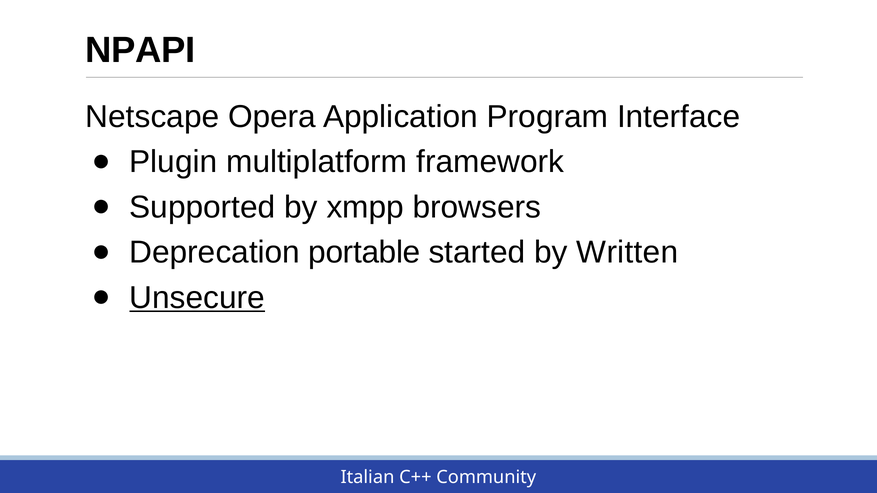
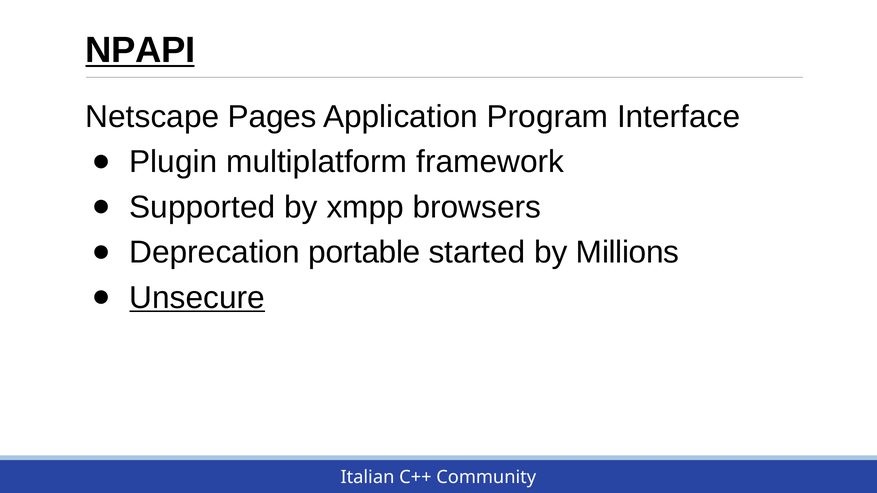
NPAPI underline: none -> present (140, 50)
Opera: Opera -> Pages (272, 117)
Written: Written -> Millions (628, 253)
